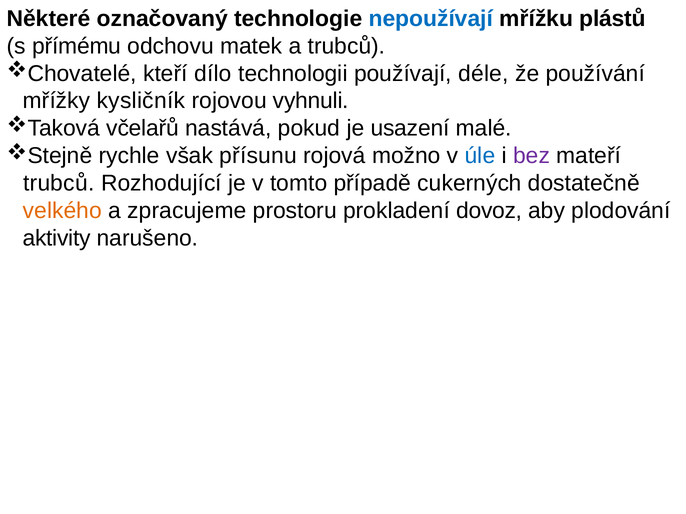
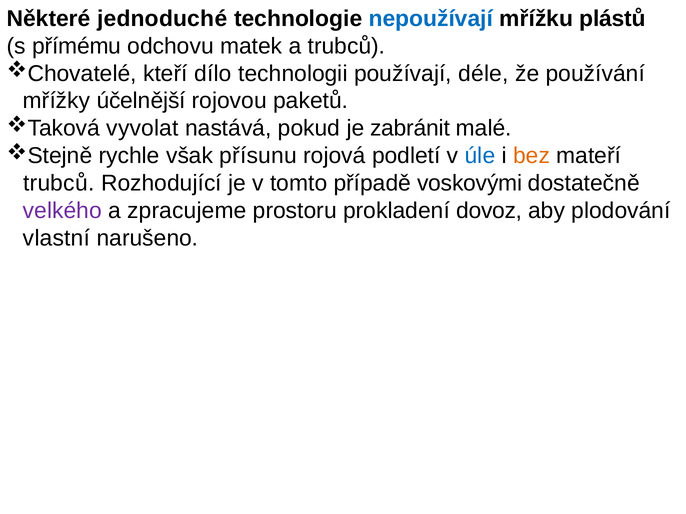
označovaný: označovaný -> jednoduché (162, 19)
kysličník: kysličník -> účelnější (141, 101)
vyhnuli: vyhnuli -> paketů (311, 101)
včelařů: včelařů -> vyvolat (142, 128)
usazení: usazení -> zabránit (410, 128)
možno: možno -> podletí (406, 156)
bez colour: purple -> orange (531, 156)
cukerných: cukerných -> voskovými (470, 183)
velkého colour: orange -> purple (62, 211)
aktivity: aktivity -> vlastní (57, 238)
